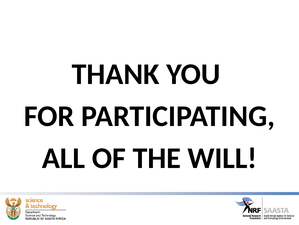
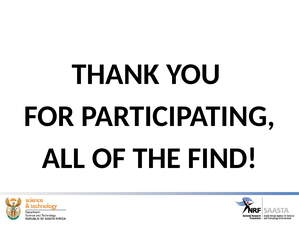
WILL: WILL -> FIND (222, 158)
